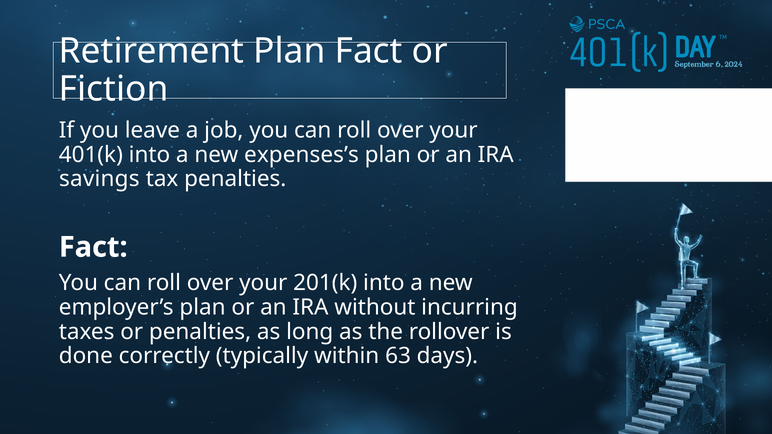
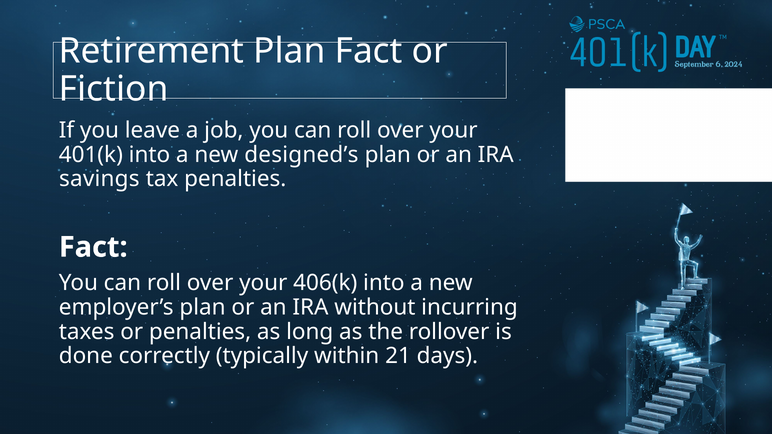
expenses’s: expenses’s -> designed’s (301, 155)
201(k: 201(k -> 406(k (325, 283)
63: 63 -> 21 (398, 356)
